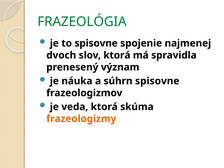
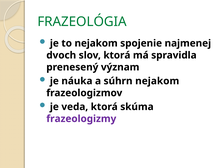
to spisovne: spisovne -> nejakom (96, 43)
súhrn spisovne: spisovne -> nejakom (157, 81)
frazeologizmy colour: orange -> purple (81, 119)
